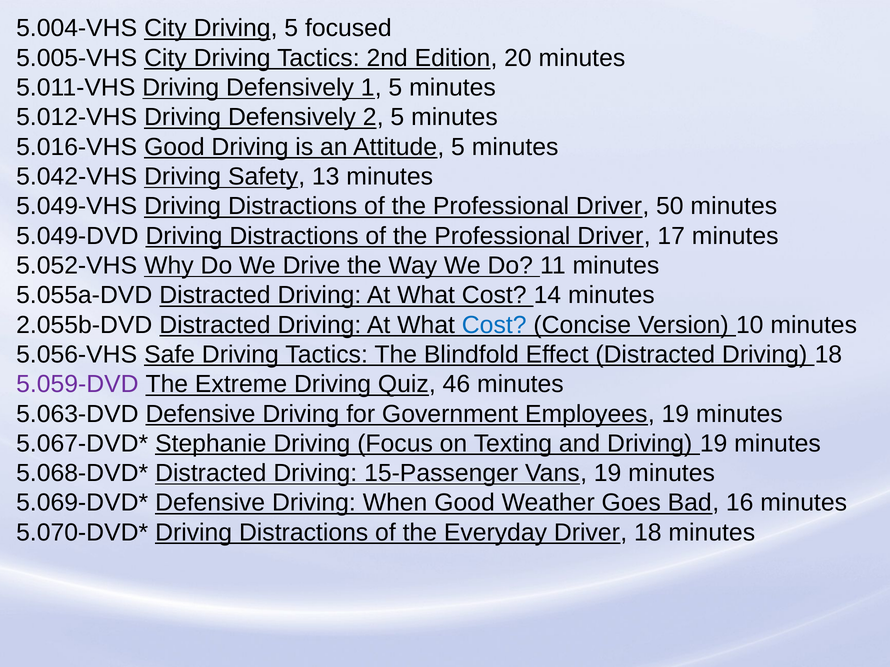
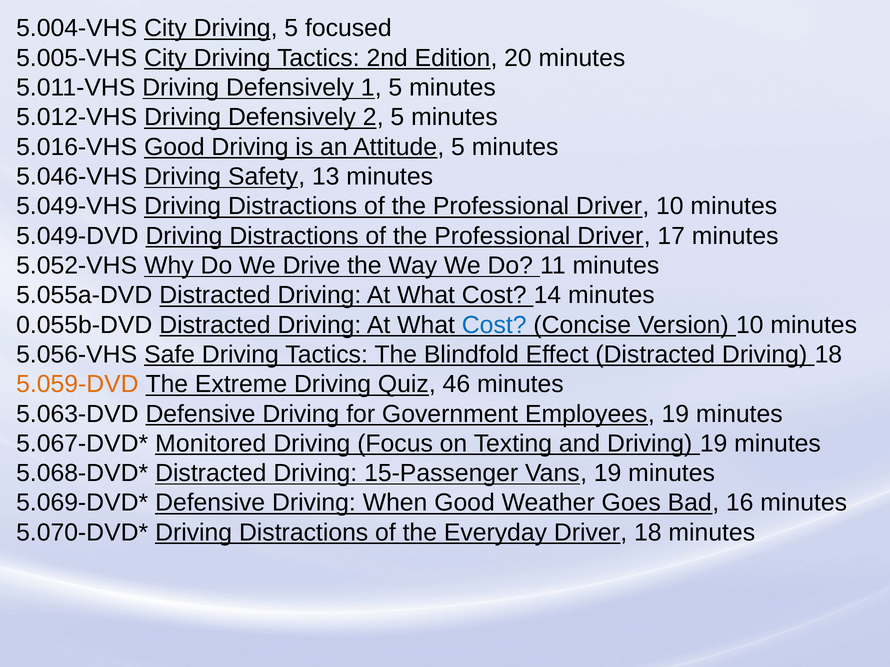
5.042-VHS: 5.042-VHS -> 5.046-VHS (77, 177)
Driver 50: 50 -> 10 (670, 206)
2.055b-DVD: 2.055b-DVD -> 0.055b-DVD (84, 325)
5.059-DVD colour: purple -> orange (77, 384)
Stephanie: Stephanie -> Monitored (211, 444)
